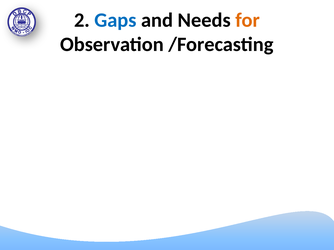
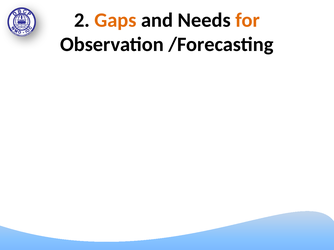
Gaps colour: blue -> orange (115, 20)
